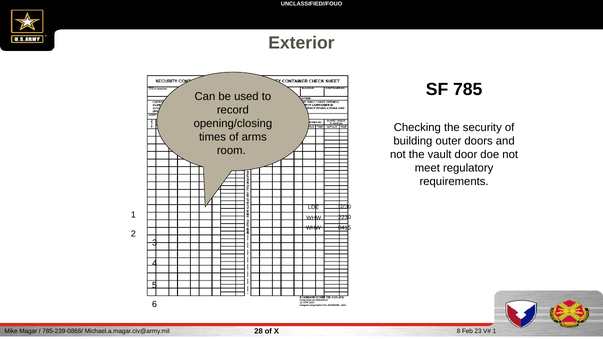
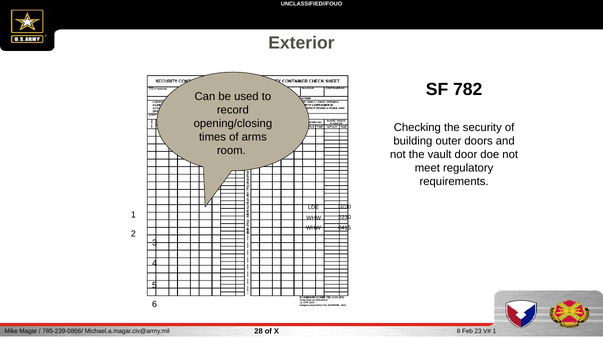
785: 785 -> 782 (468, 89)
